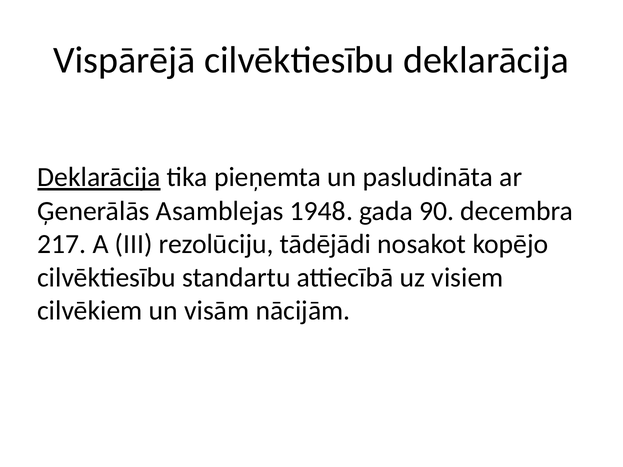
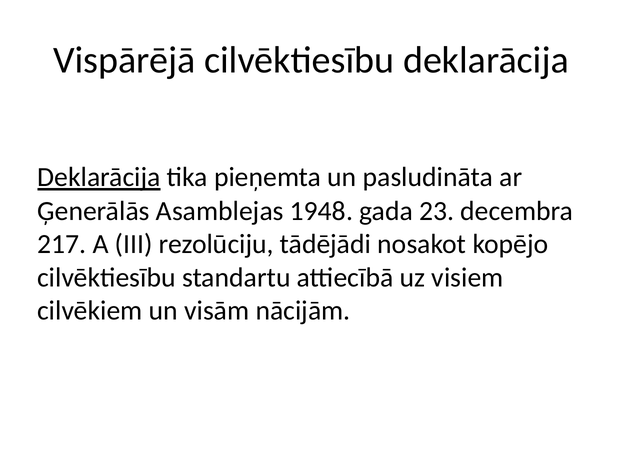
90: 90 -> 23 (437, 211)
